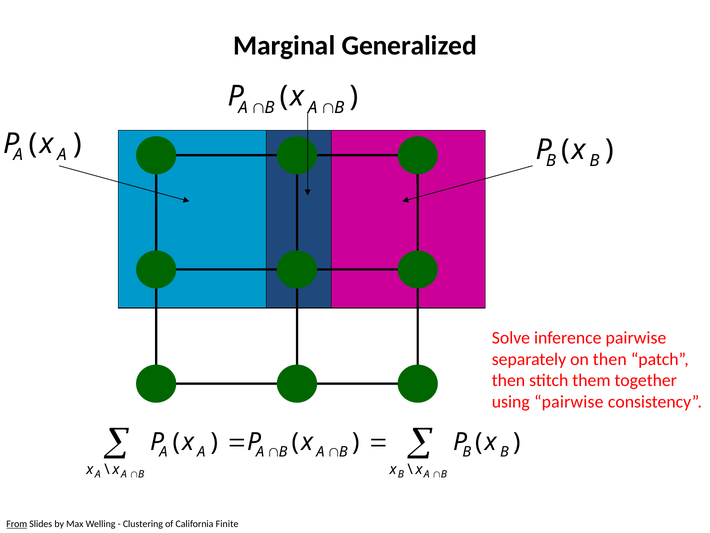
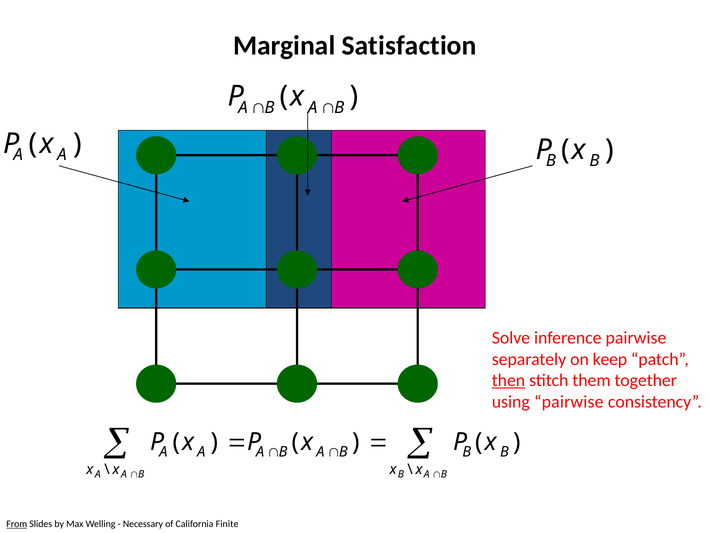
Generalized: Generalized -> Satisfaction (409, 45)
on then: then -> keep (610, 359)
then underline: none -> present (508, 380)
Clustering: Clustering -> Necessary (143, 523)
